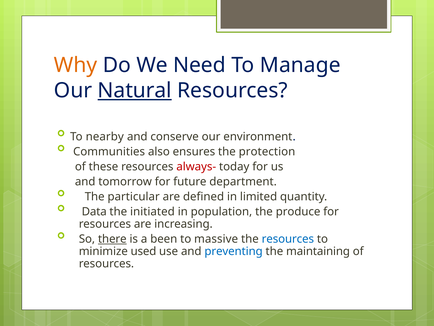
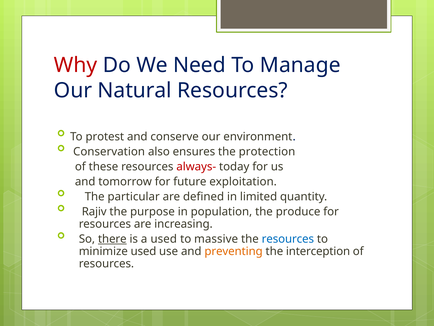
Why colour: orange -> red (76, 65)
Natural underline: present -> none (135, 90)
nearby: nearby -> protest (105, 136)
Communities: Communities -> Conservation (109, 151)
department: department -> exploitation (243, 181)
Data: Data -> Rajiv (94, 211)
initiated: initiated -> purpose (152, 211)
a been: been -> used (164, 239)
preventing colour: blue -> orange (234, 251)
maintaining: maintaining -> interception (318, 251)
